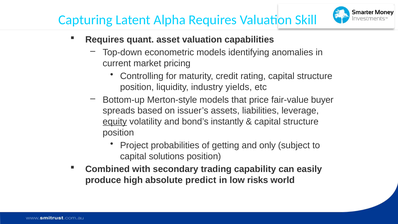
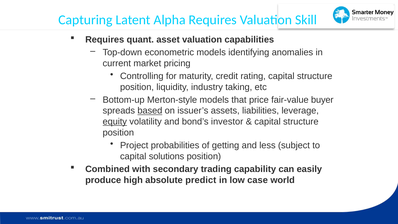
yields: yields -> taking (239, 87)
based underline: none -> present (150, 111)
instantly: instantly -> investor (227, 122)
only: only -> less (267, 145)
risks: risks -> case (258, 180)
